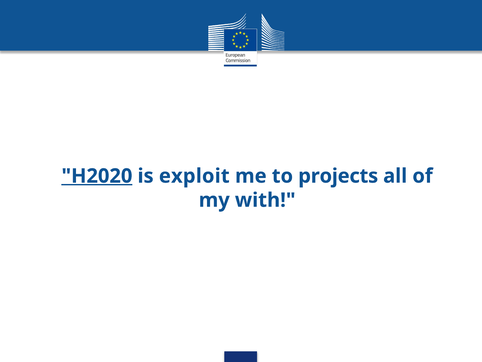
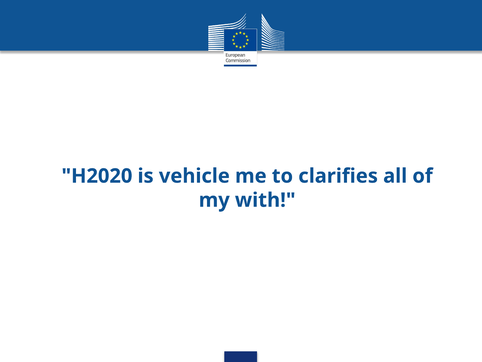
H2020 underline: present -> none (97, 176)
exploit: exploit -> vehicle (194, 176)
projects: projects -> clarifies (338, 176)
